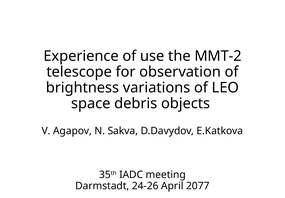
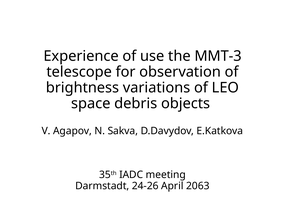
MMT-2: MMT-2 -> MMT-3 (218, 56)
2077: 2077 -> 2063 (198, 185)
